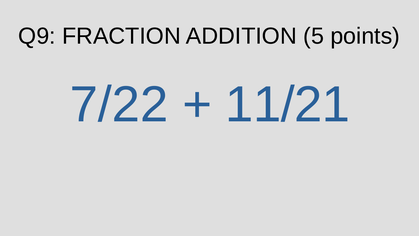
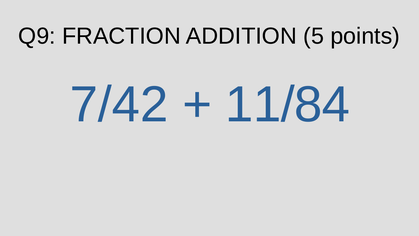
7/22: 7/22 -> 7/42 (119, 105)
11/21: 11/21 -> 11/84 (288, 105)
